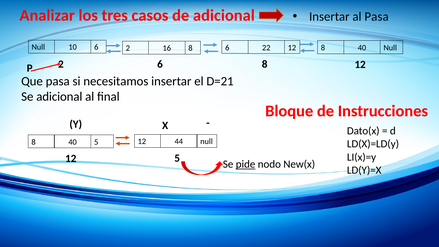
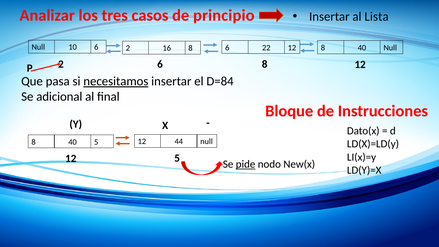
de adicional: adicional -> principio (224, 15)
al Pasa: Pasa -> Lista (377, 17)
necesitamos underline: none -> present (116, 81)
D=21: D=21 -> D=84 (220, 81)
